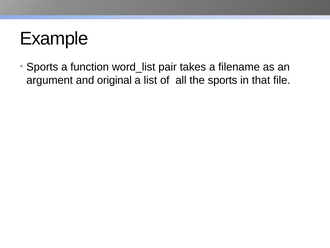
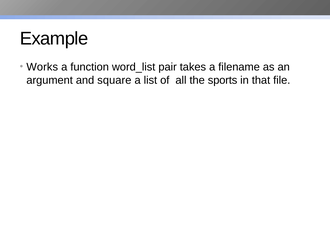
Sports: Sports -> Works (42, 67)
original: original -> square (114, 80)
